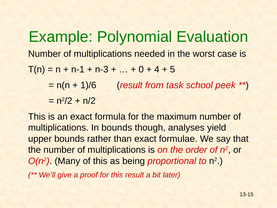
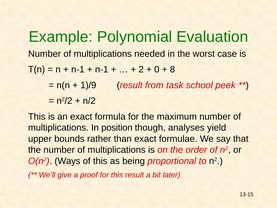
n-3: n-3 -> n-1 (102, 69)
0: 0 -> 2 (141, 69)
4: 4 -> 0 (157, 69)
5: 5 -> 8 (172, 69)
1)/6: 1)/6 -> 1)/9 (88, 85)
In bounds: bounds -> position (117, 128)
Many: Many -> Ways (67, 161)
